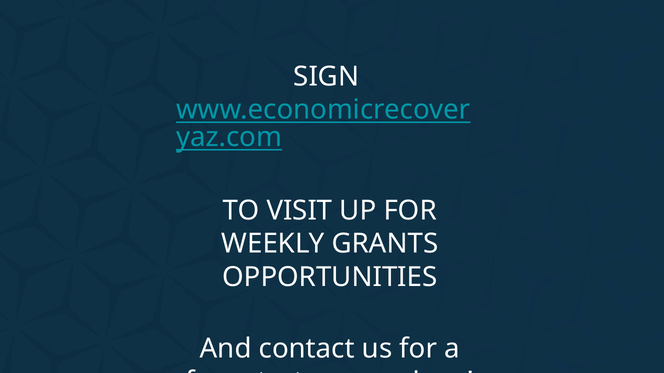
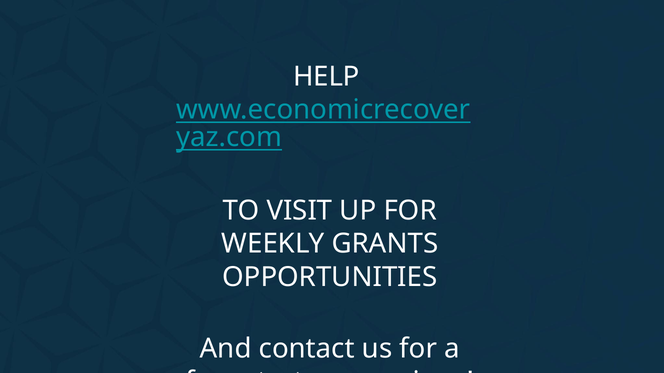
SIGN: SIGN -> HELP (326, 77)
